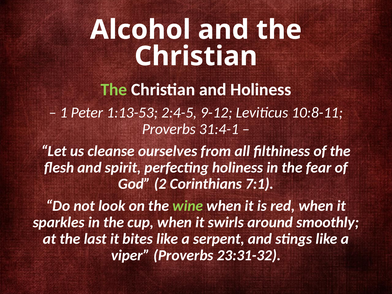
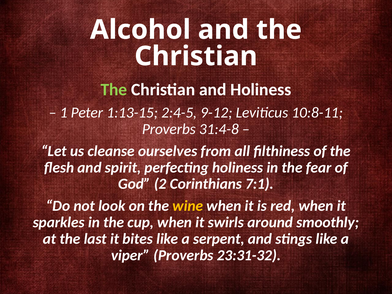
1:13-53: 1:13-53 -> 1:13-15 (132, 113)
31:4-1: 31:4-1 -> 31:4-8 (219, 129)
wine colour: light green -> yellow (188, 206)
